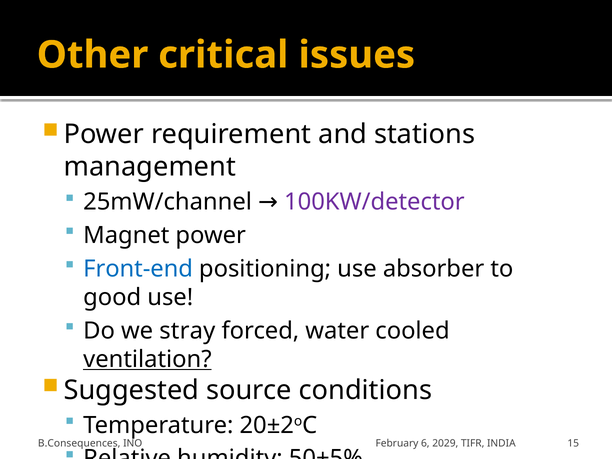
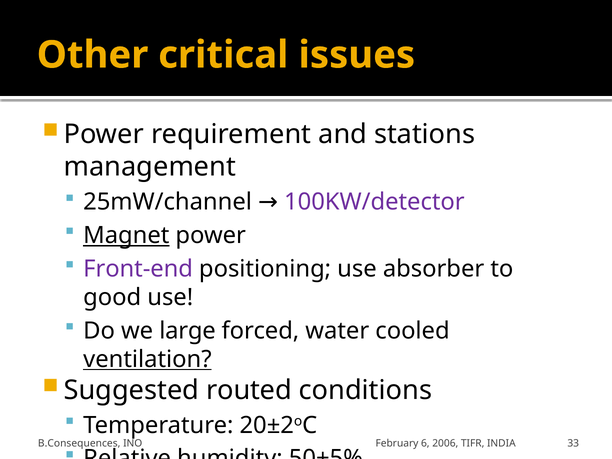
Magnet underline: none -> present (126, 235)
Front-end colour: blue -> purple (138, 269)
stray: stray -> large (188, 331)
source: source -> routed (249, 390)
2029: 2029 -> 2006 (445, 444)
15: 15 -> 33 (573, 444)
